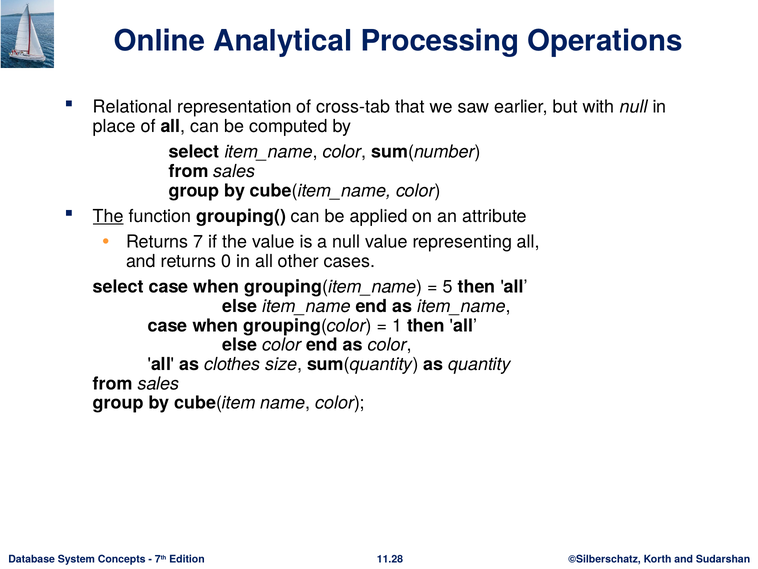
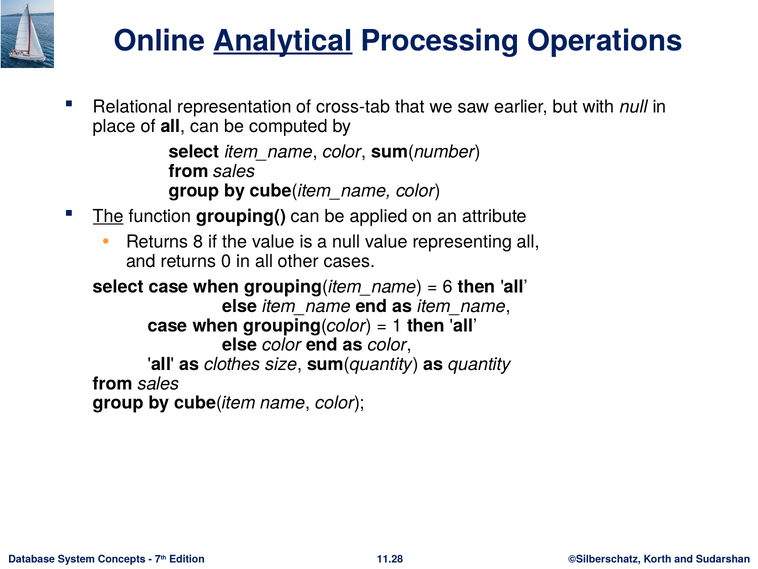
Analytical underline: none -> present (283, 41)
7: 7 -> 8 (198, 242)
5: 5 -> 6 (448, 287)
